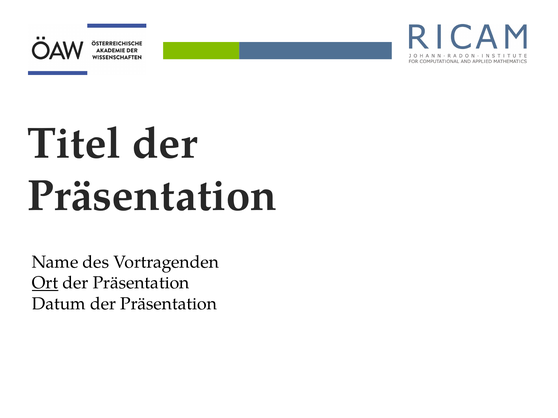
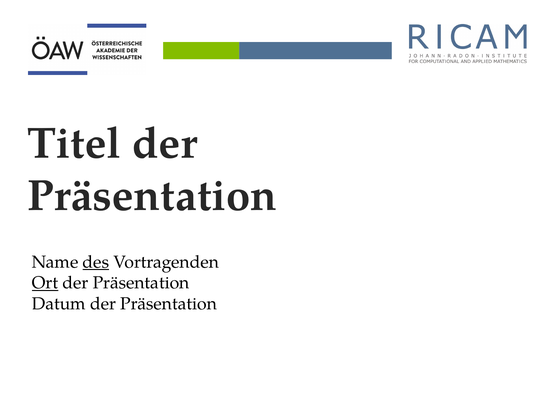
des underline: none -> present (96, 262)
